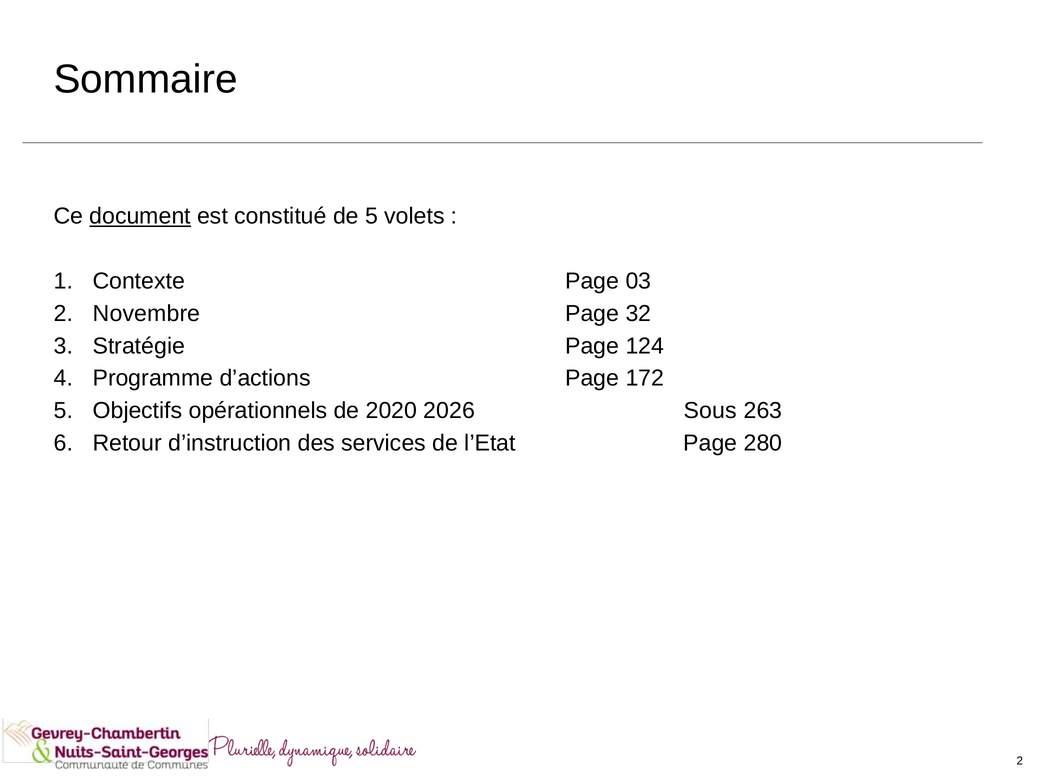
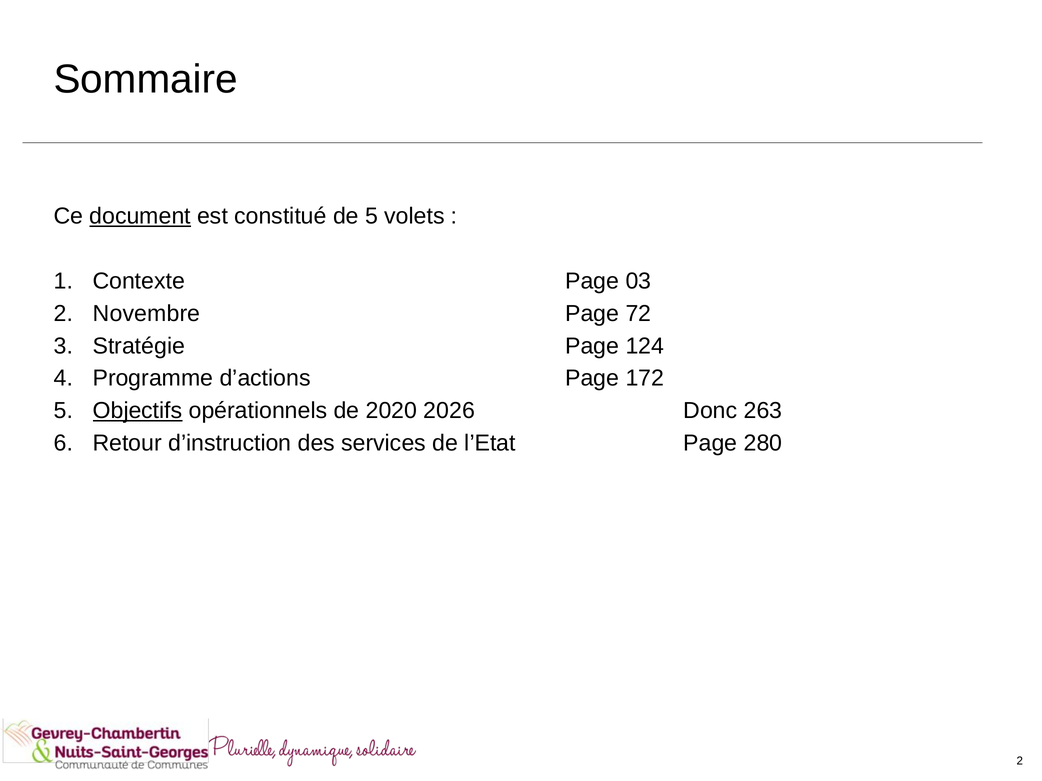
32: 32 -> 72 (638, 314)
Objectifs underline: none -> present (138, 411)
Sous: Sous -> Donc (710, 411)
